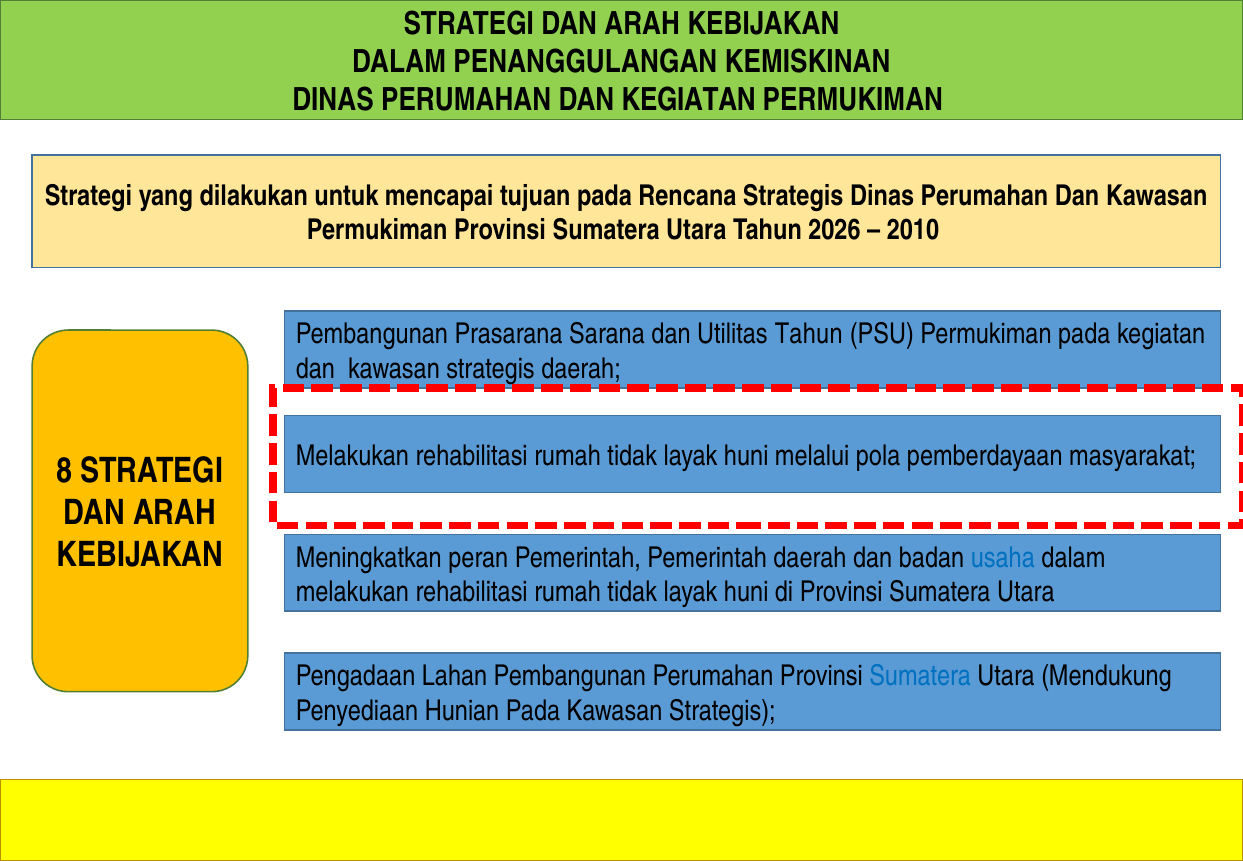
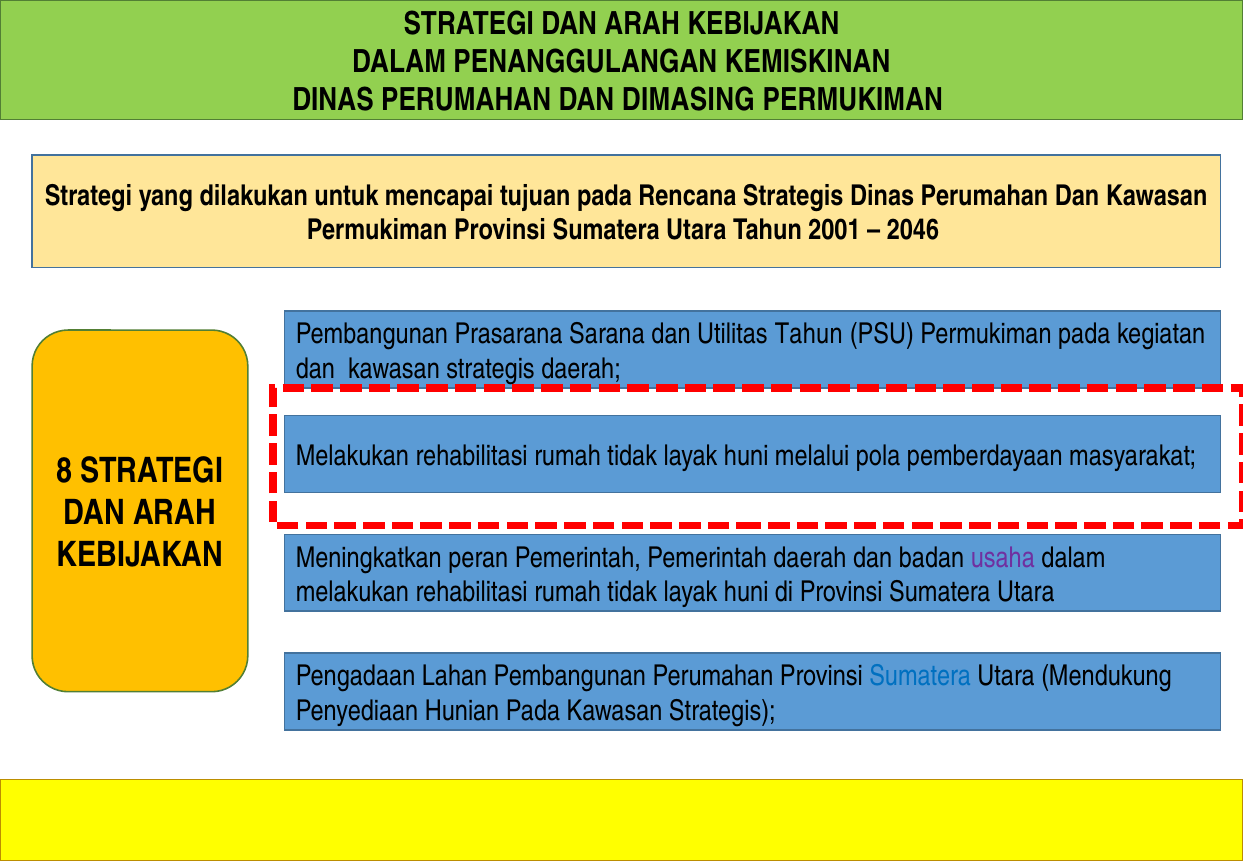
DAN KEGIATAN: KEGIATAN -> DIMASING (688, 100)
2026: 2026 -> 2001 (835, 230)
2010: 2010 -> 2046 (913, 230)
usaha colour: blue -> purple (1003, 557)
